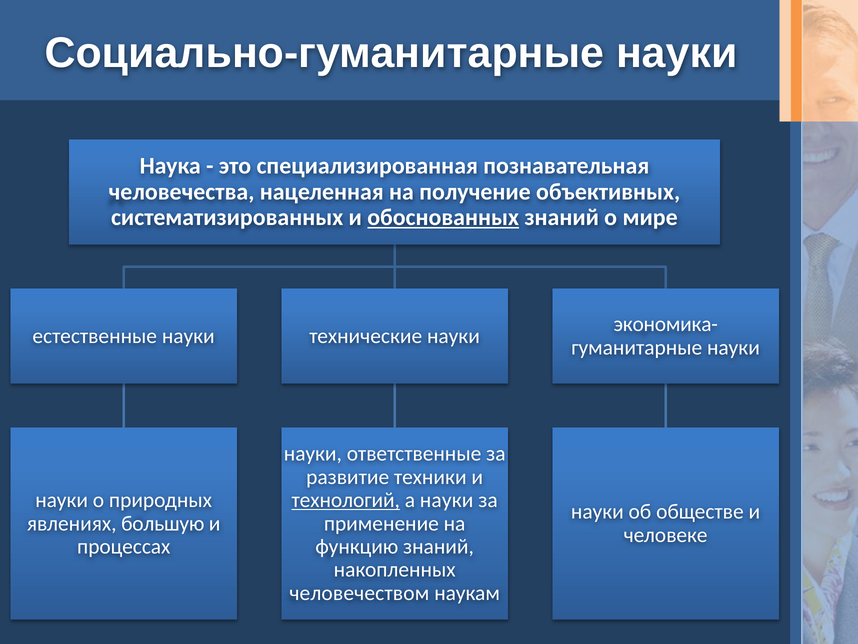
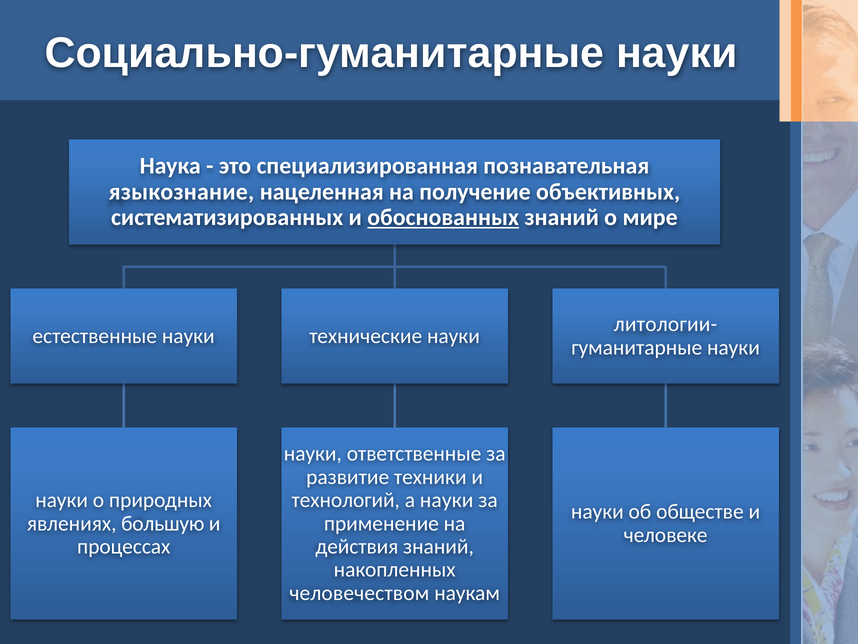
человечества: человечества -> языкознание (181, 192)
экономика-: экономика- -> литологии- (666, 324)
технологий underline: present -> none (346, 500)
функцию: функцию -> действия (357, 546)
